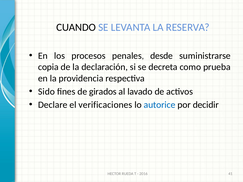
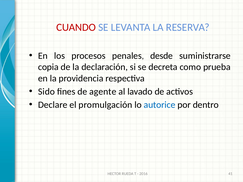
CUANDO colour: black -> red (76, 27)
girados: girados -> agente (103, 92)
verificaciones: verificaciones -> promulgación (105, 105)
decidir: decidir -> dentro (206, 105)
